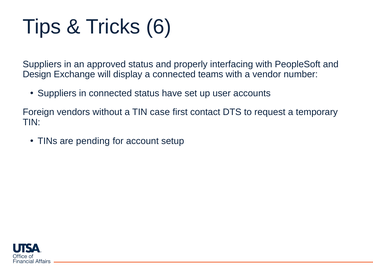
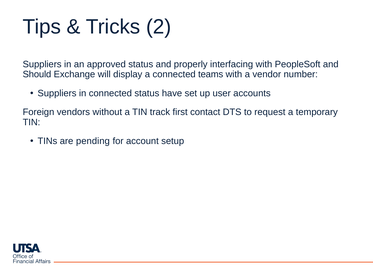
6: 6 -> 2 (159, 27)
Design: Design -> Should (37, 74)
case: case -> track (160, 112)
